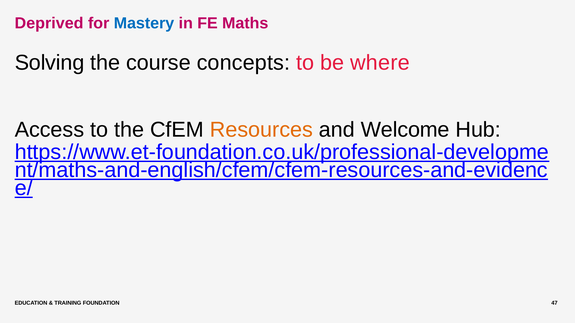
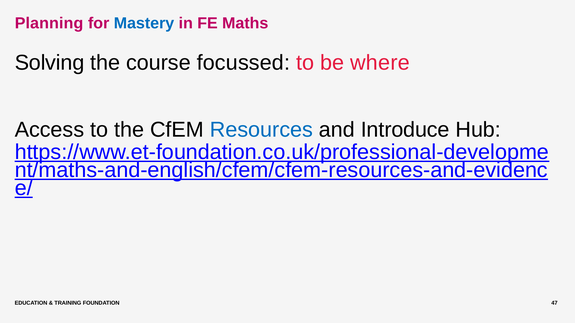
Deprived: Deprived -> Planning (49, 23)
concepts: concepts -> focussed (243, 63)
Resources colour: orange -> blue (261, 130)
Welcome: Welcome -> Introduce (405, 130)
